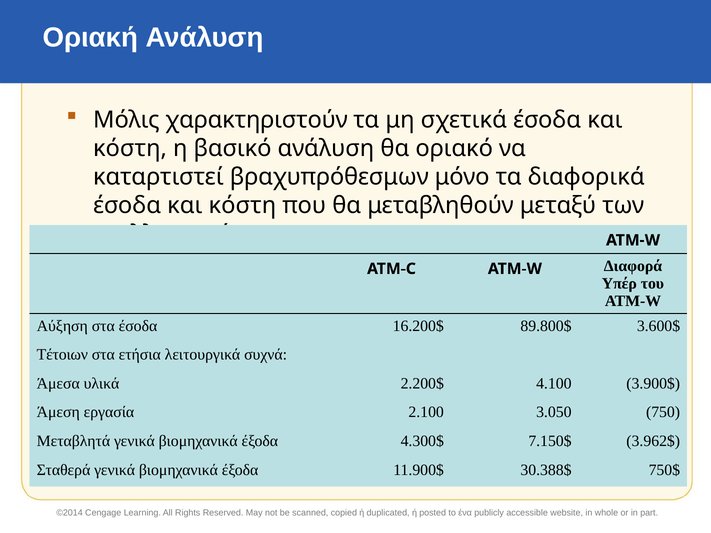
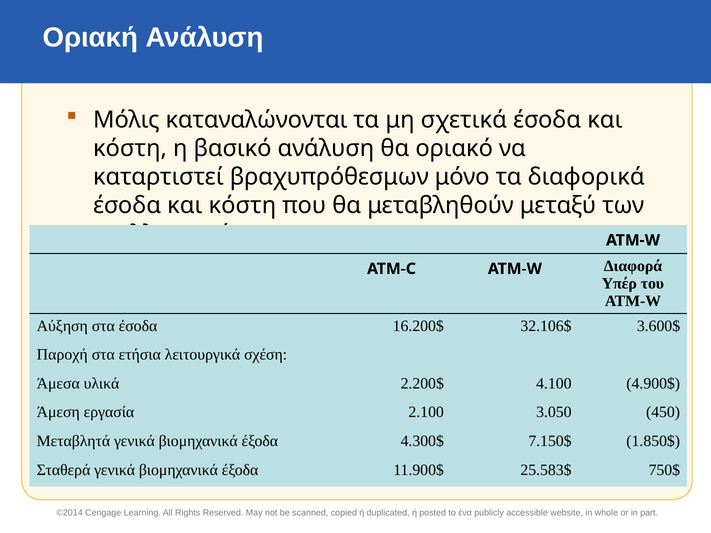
χαρακτηριστούν: χαρακτηριστούν -> καταναλώνονται (257, 120)
89.800$: 89.800$ -> 32.106$ (546, 326)
Τέτοιων: Τέτοιων -> Παροχή (62, 355)
συχνά: συχνά -> σχέση (266, 355)
3.900$: 3.900$ -> 4.900$ (653, 384)
750: 750 -> 450 (663, 412)
3.962$: 3.962$ -> 1.850$ (653, 441)
30.388$: 30.388$ -> 25.583$ (546, 470)
